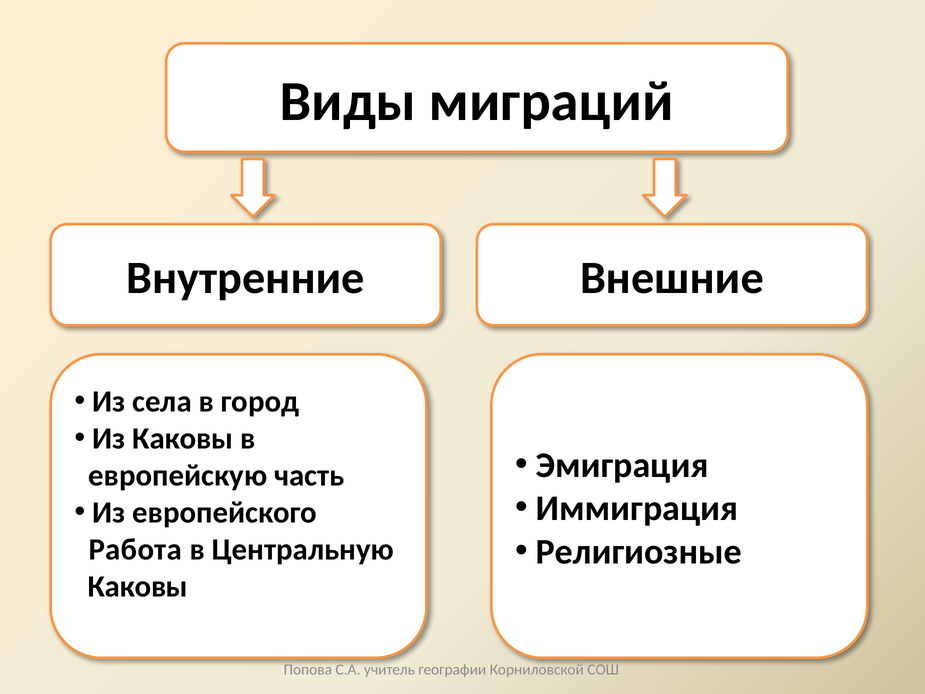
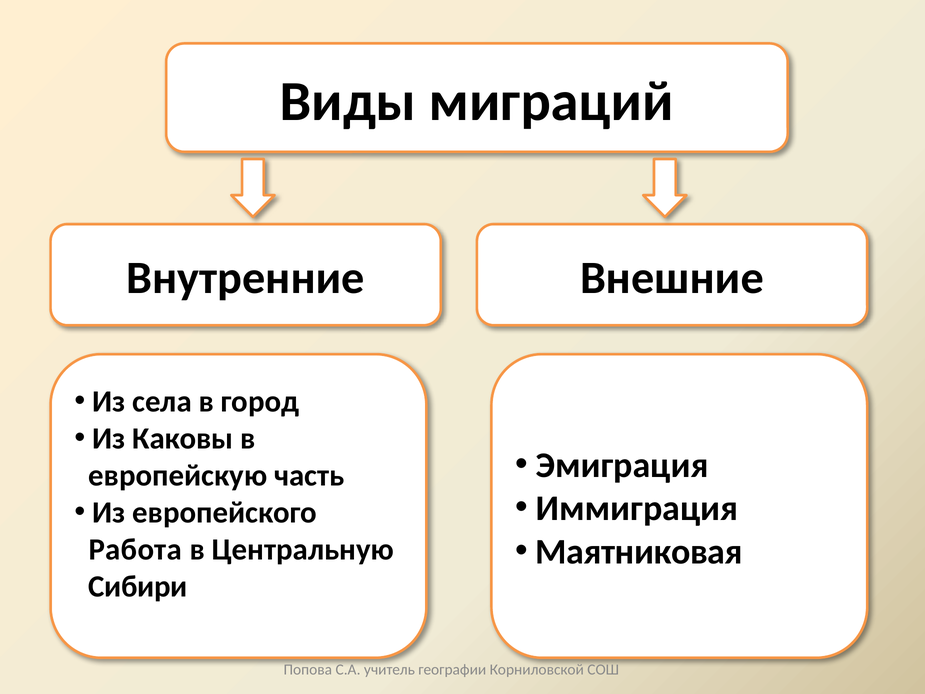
Религиозные: Религиозные -> Маятниковая (639, 551)
Каковы: Каковы -> Сибири (138, 587)
